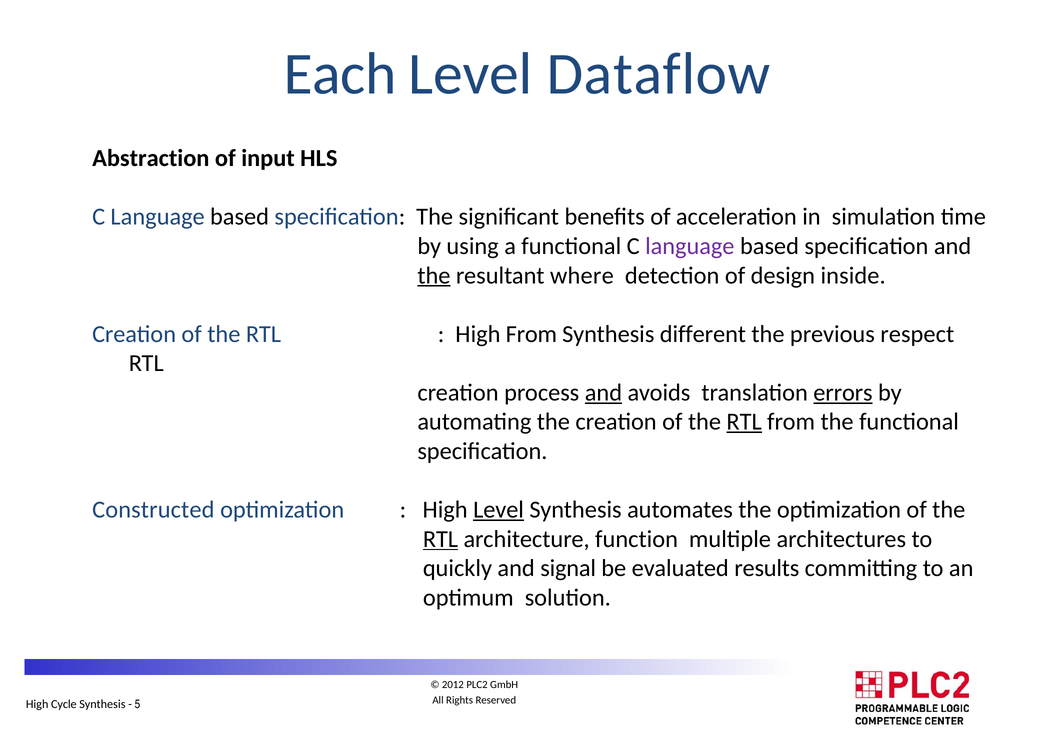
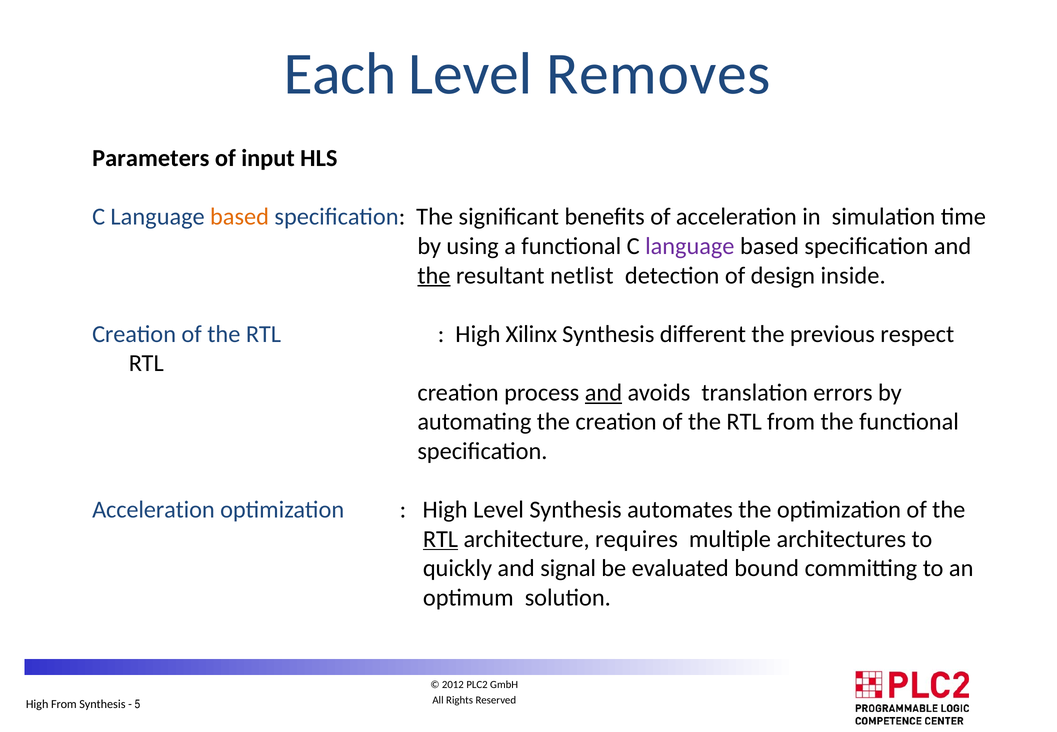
Dataflow: Dataflow -> Removes (658, 74)
Abstraction: Abstraction -> Parameters (151, 158)
based colour: black -> orange (240, 217)
where: where -> netlist (582, 275)
High From: From -> Xilinx (531, 334)
errors underline: present -> none (843, 392)
RTL underline: present -> none (744, 422)
Constructed: Constructed -> Acceleration (153, 510)
Level underline: present -> none (499, 510)
function: function -> requires (637, 539)
results: results -> bound (767, 568)
High Cycle: Cycle -> From (64, 704)
